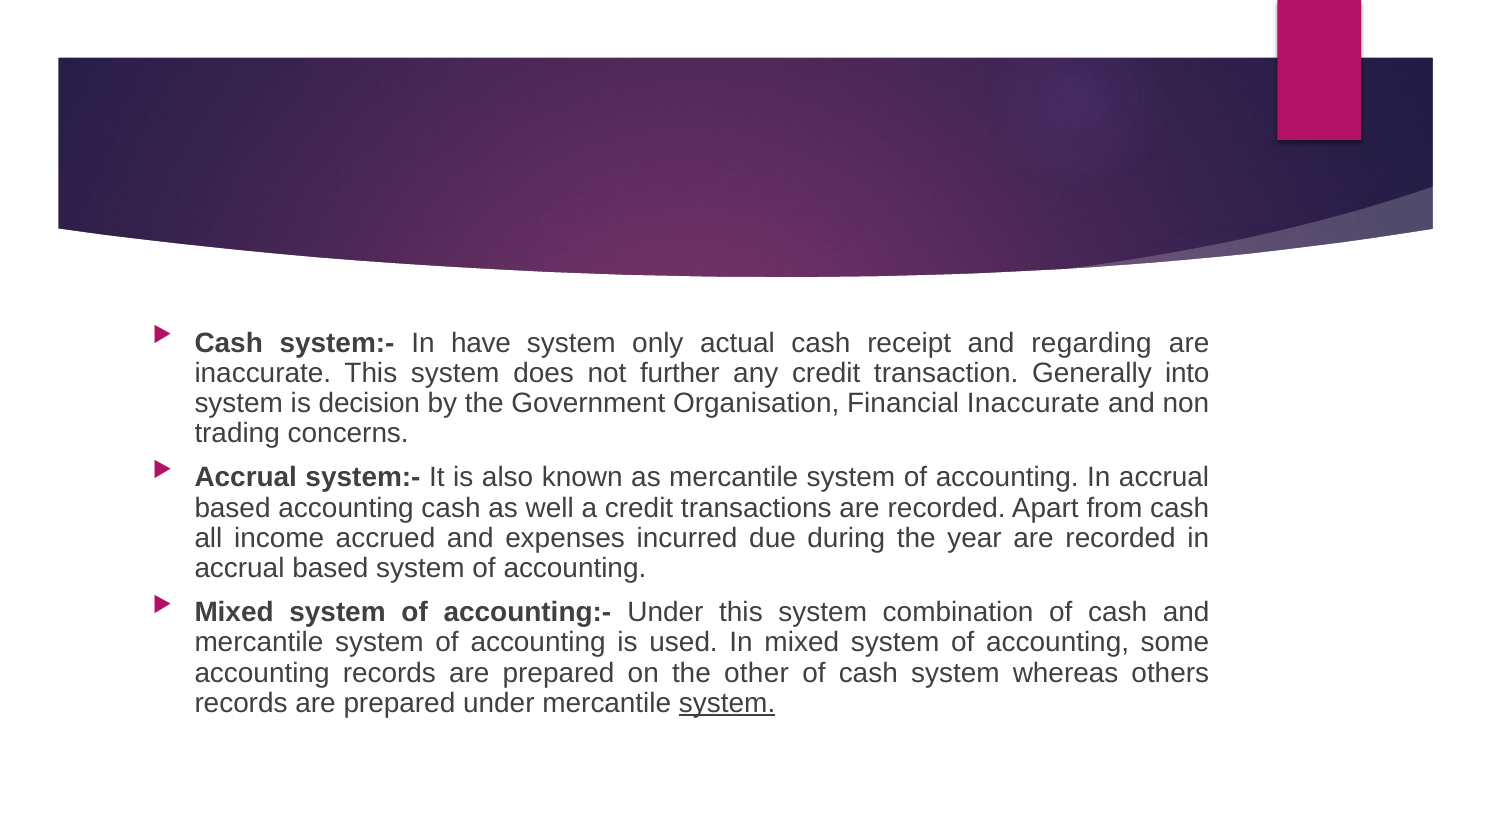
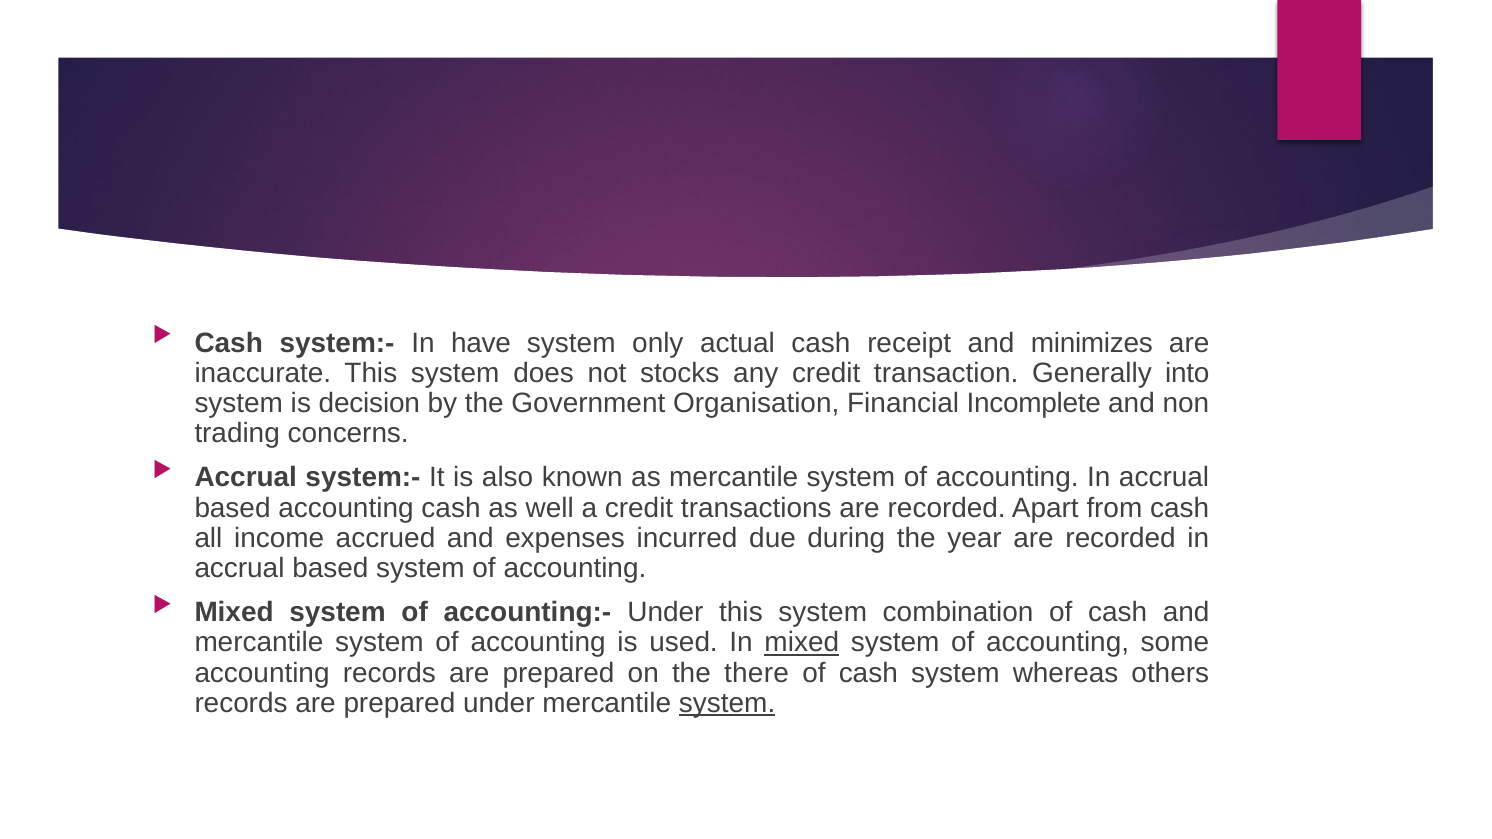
regarding: regarding -> minimizes (1092, 343)
further: further -> stocks (680, 373)
Financial Inaccurate: Inaccurate -> Incomplete (1034, 403)
mixed underline: none -> present (802, 643)
other: other -> there (756, 673)
